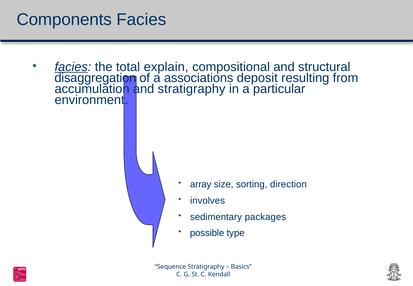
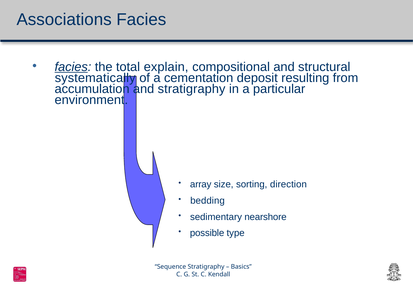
Components: Components -> Associations (64, 20)
disaggregation: disaggregation -> systematically (95, 78)
associations: associations -> cementation (199, 78)
involves: involves -> bedding (207, 201)
packages: packages -> nearshore (265, 217)
